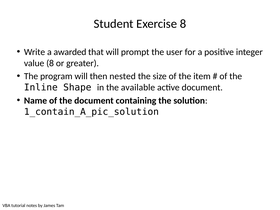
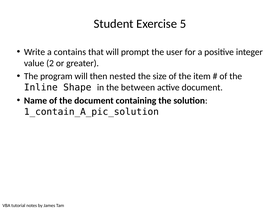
Exercise 8: 8 -> 5 (183, 24)
awarded: awarded -> contains (70, 52)
value 8: 8 -> 2 (50, 63)
available: available -> between (138, 87)
